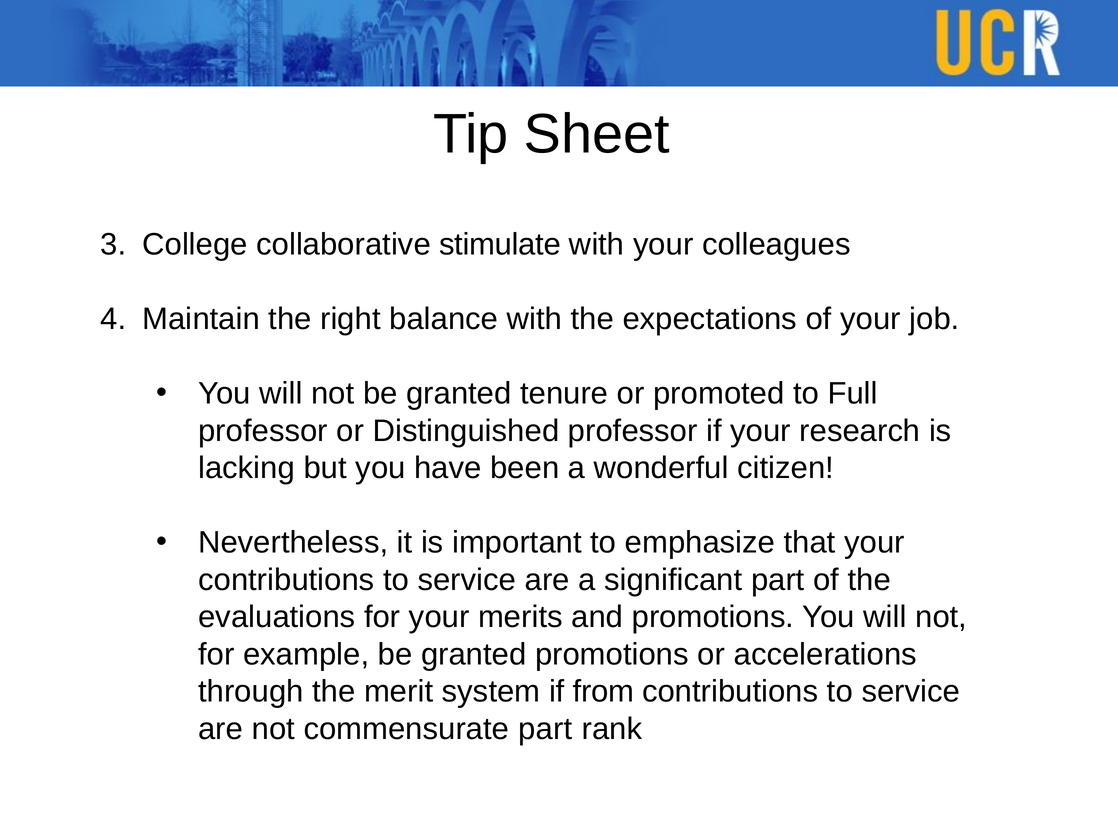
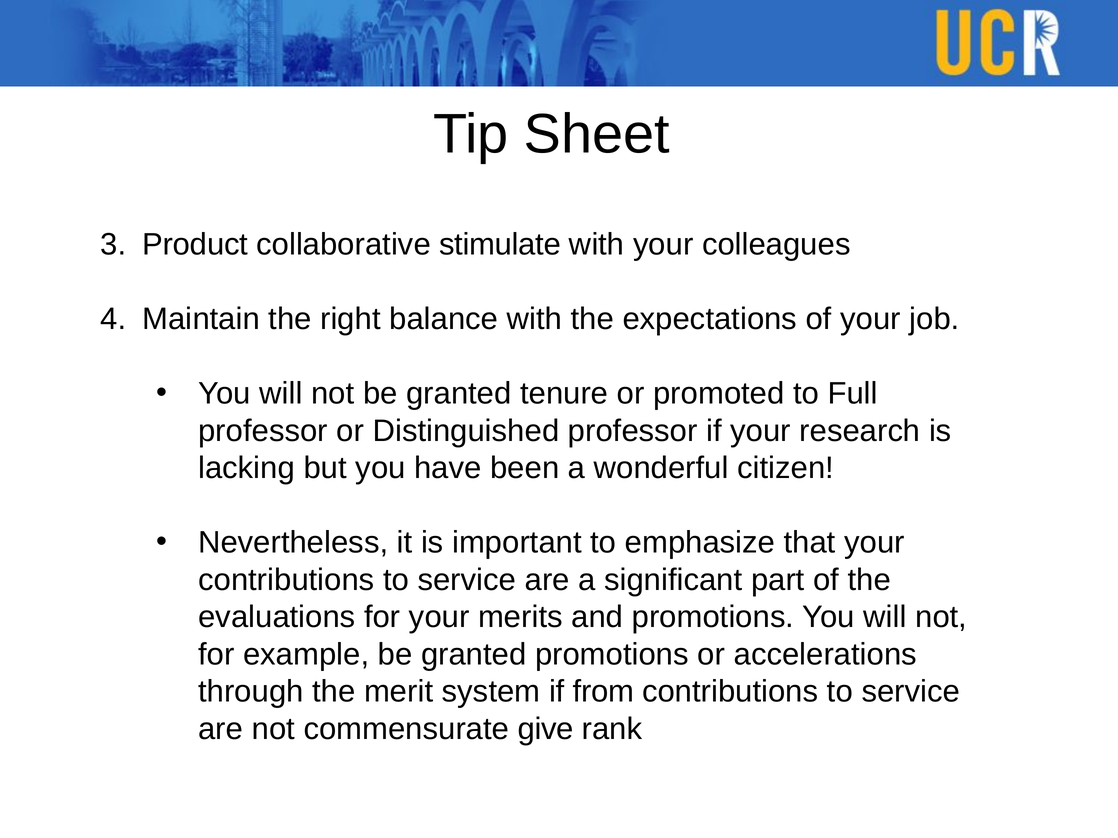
College: College -> Product (195, 245)
commensurate part: part -> give (546, 729)
